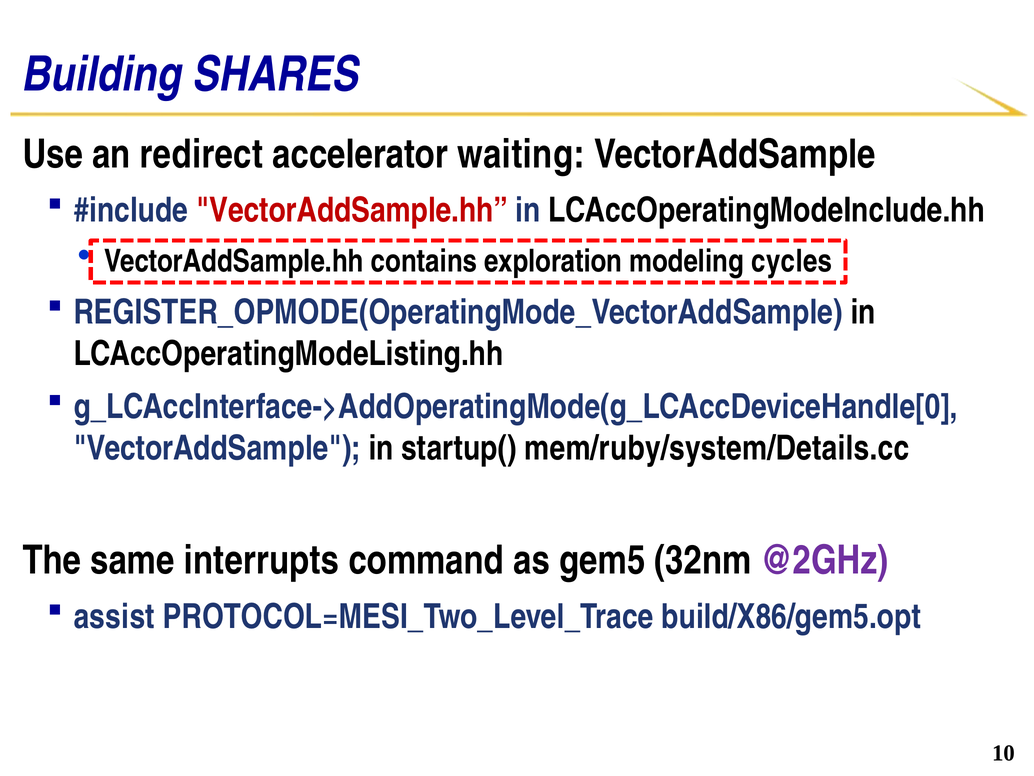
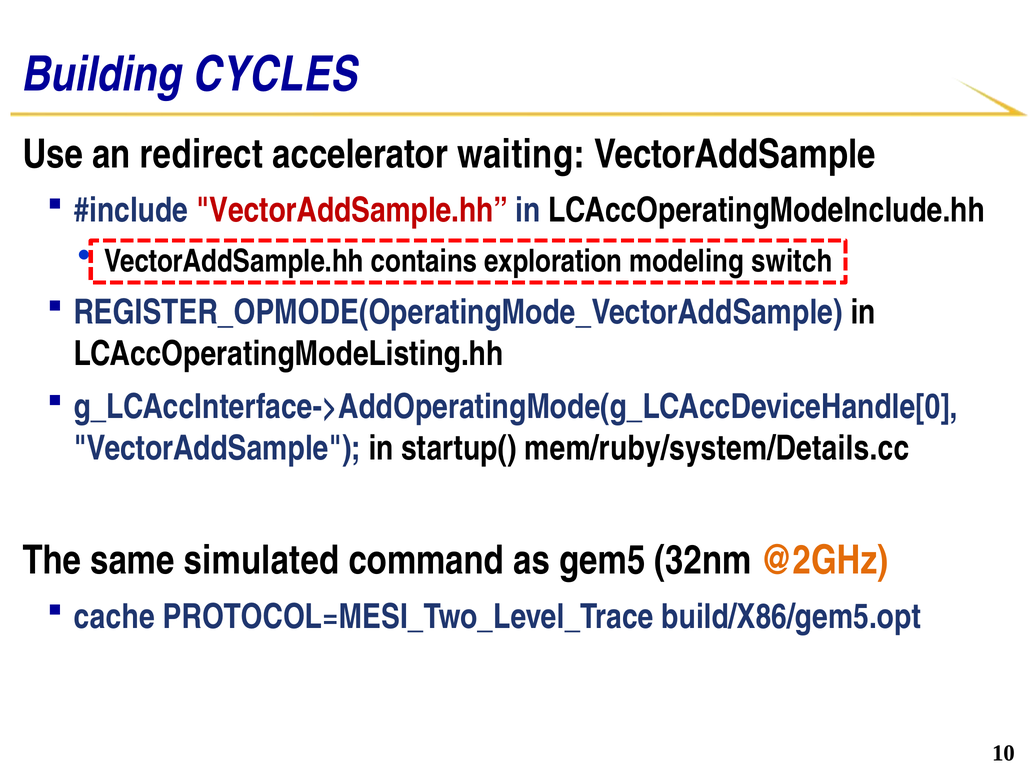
SHARES: SHARES -> CYCLES (276, 74)
cycles: cycles -> switch (792, 261)
interrupts: interrupts -> simulated (261, 560)
@2GHz colour: purple -> orange (824, 560)
assist: assist -> cache (114, 616)
